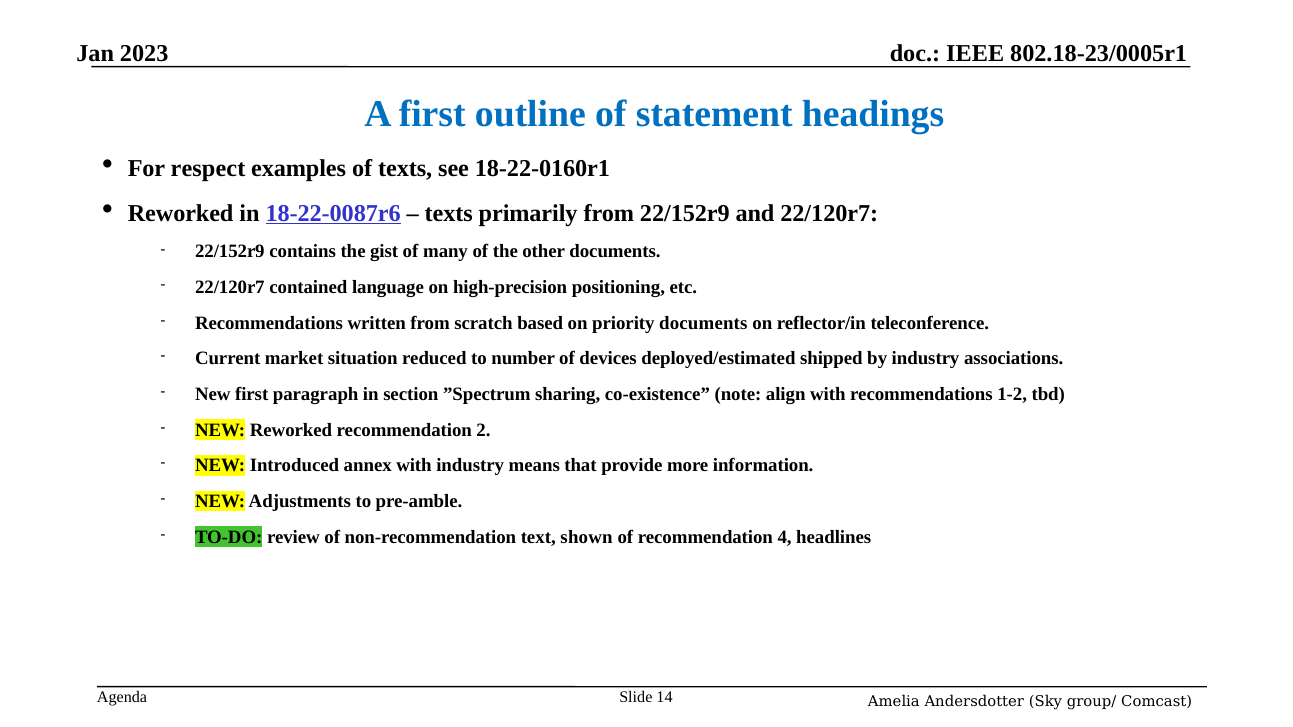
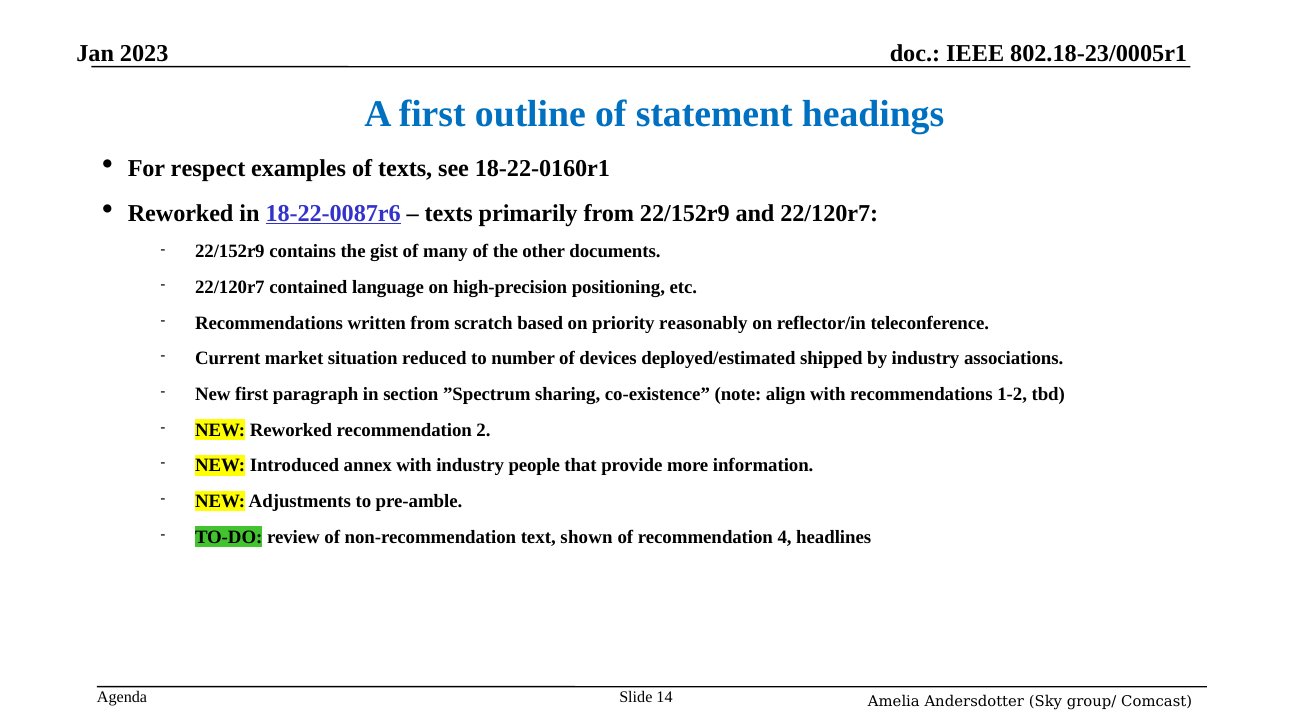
priority documents: documents -> reasonably (703, 323)
means: means -> people (534, 466)
